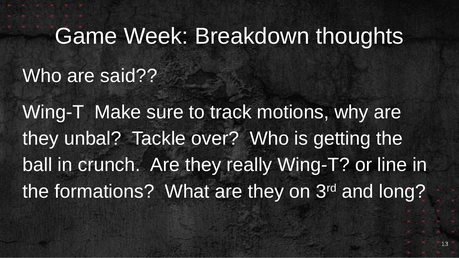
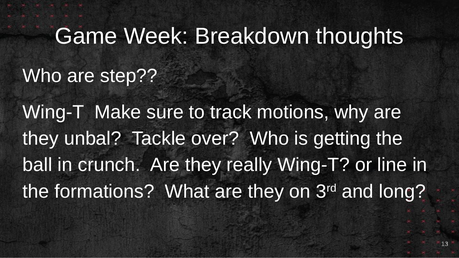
said: said -> step (129, 76)
